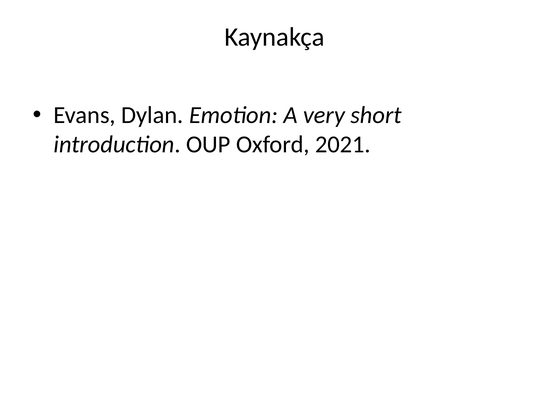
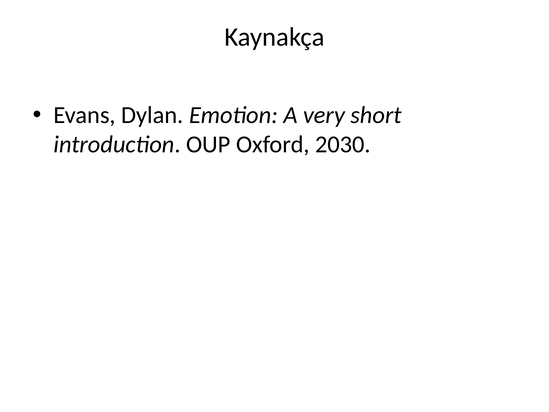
2021: 2021 -> 2030 (343, 144)
